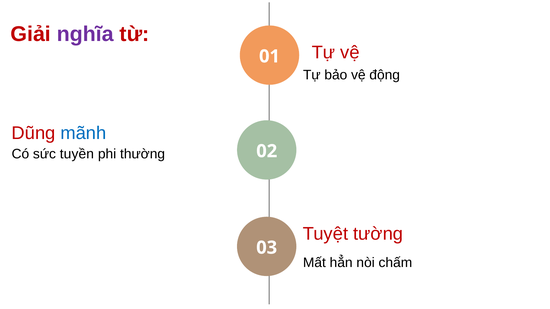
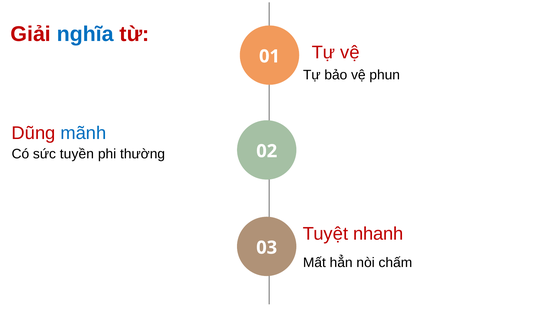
nghĩa colour: purple -> blue (85, 34)
động: động -> phun (385, 75)
tường: tường -> nhanh (378, 234)
